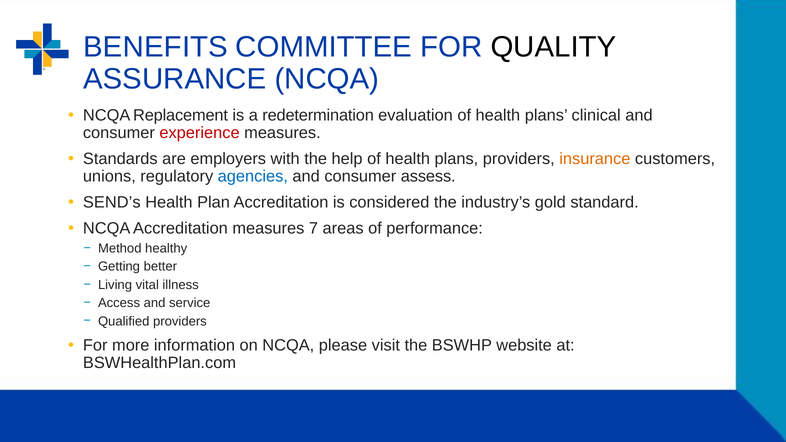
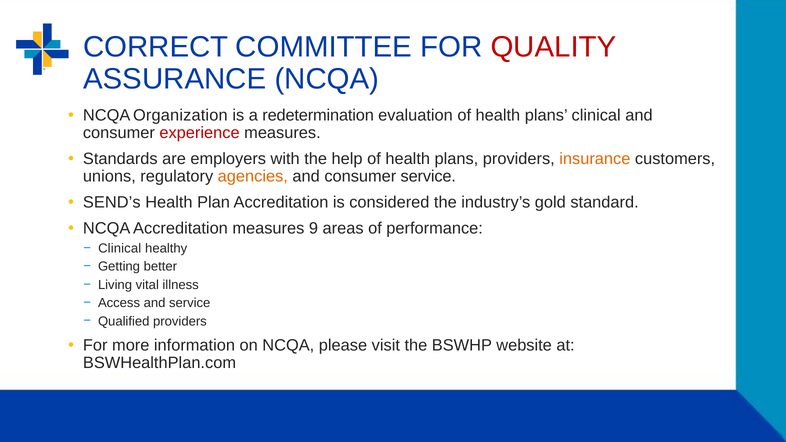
BENEFITS: BENEFITS -> CORRECT (156, 47)
QUALITY colour: black -> red (554, 47)
Replacement: Replacement -> Organization (180, 115)
agencies colour: blue -> orange (253, 177)
consumer assess: assess -> service (428, 177)
7: 7 -> 9 (313, 228)
Method: Method -> Clinical (120, 248)
